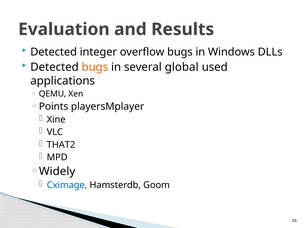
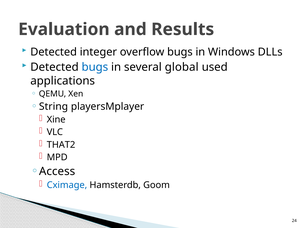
bugs colour: orange -> blue (95, 67)
Points: Points -> String (54, 106)
Widely: Widely -> Access (57, 171)
